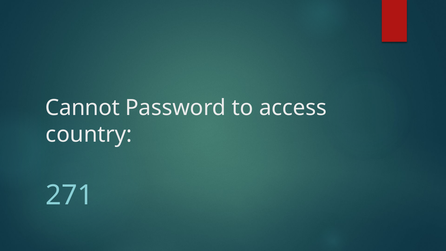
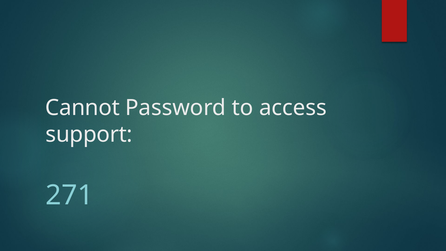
country: country -> support (89, 135)
